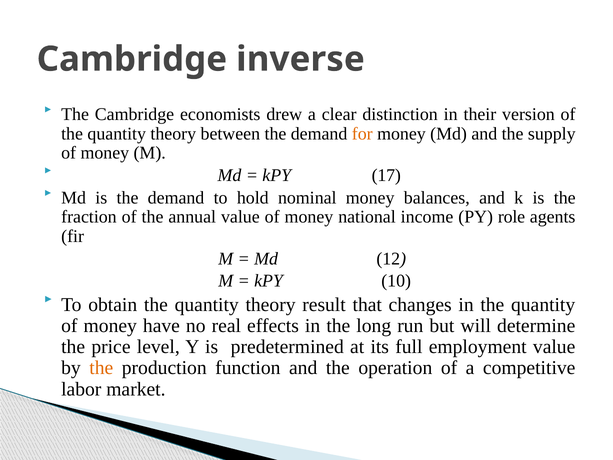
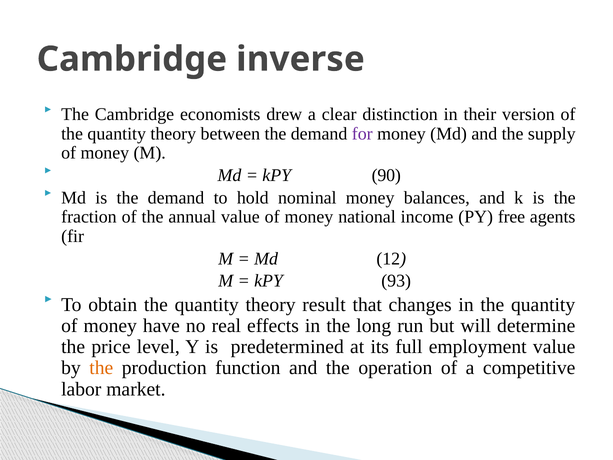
for colour: orange -> purple (362, 134)
17: 17 -> 90 (386, 175)
role: role -> free (512, 217)
10: 10 -> 93 (396, 281)
